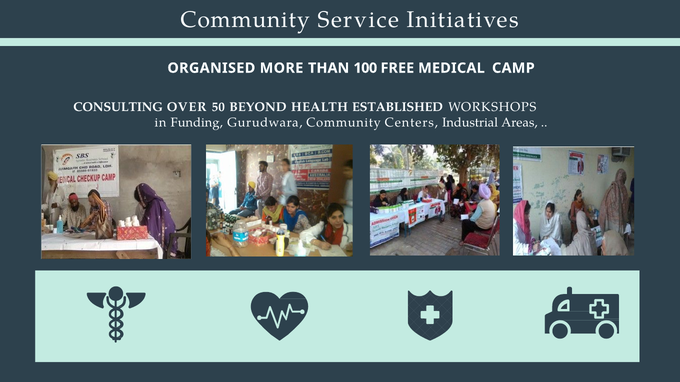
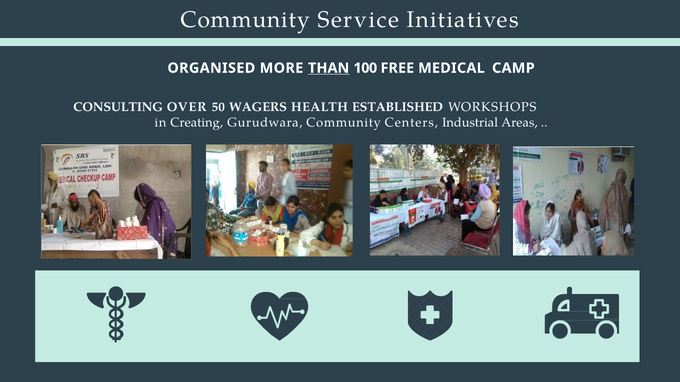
THAN underline: none -> present (329, 68)
BEYOND: BEYOND -> WAGERS (258, 107)
Funding: Funding -> Creating (197, 123)
